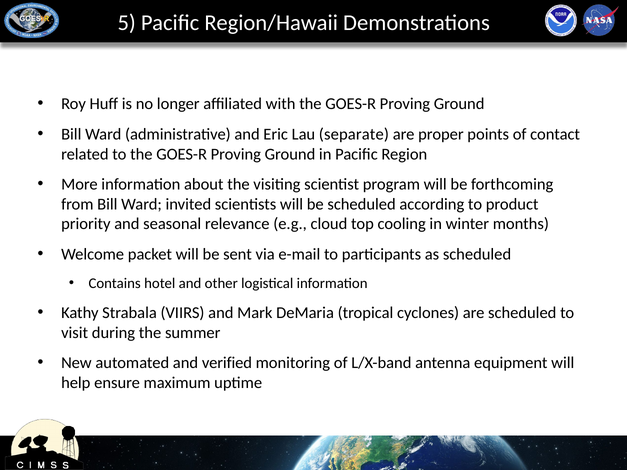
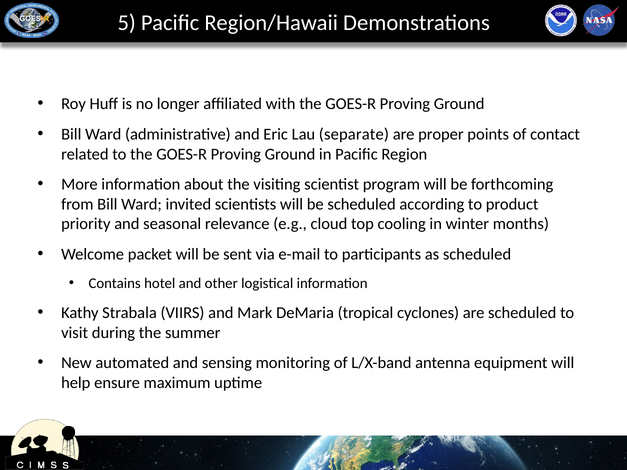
verified: verified -> sensing (227, 363)
